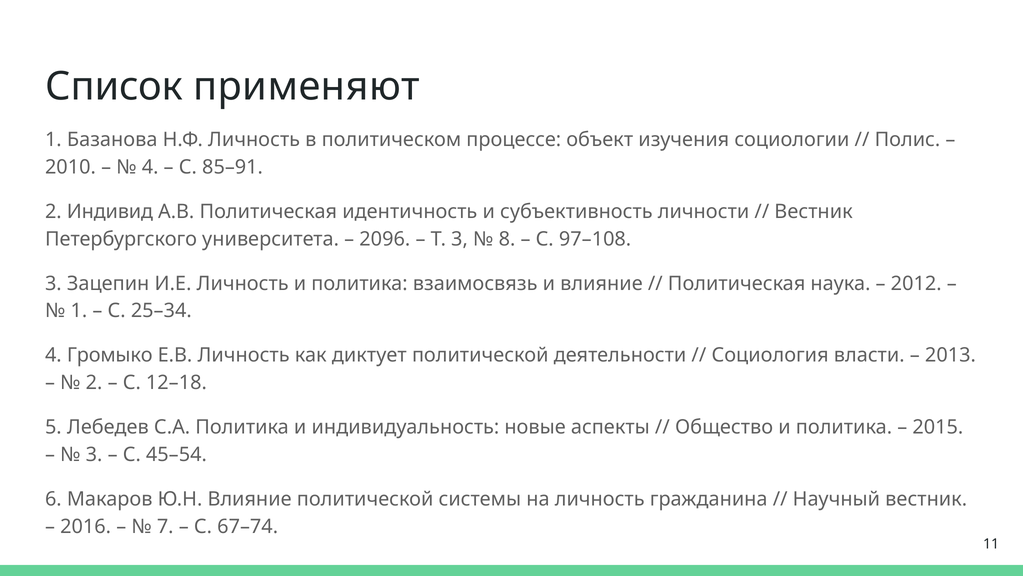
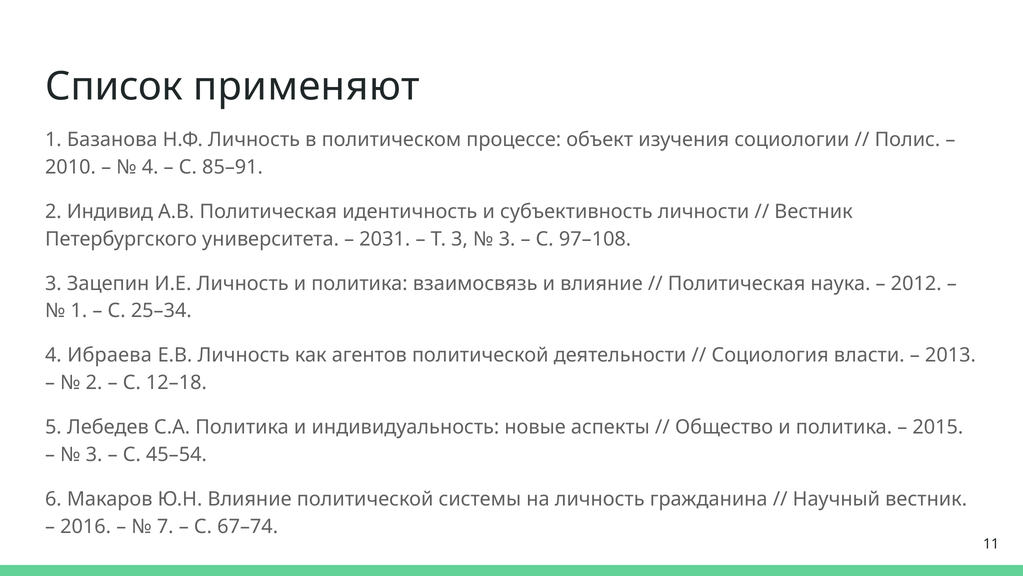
2096: 2096 -> 2031 (385, 239)
8: 8 -> 3 (507, 239)
Громыко: Громыко -> Ибраева (110, 355)
диктует: диктует -> агентов (369, 355)
